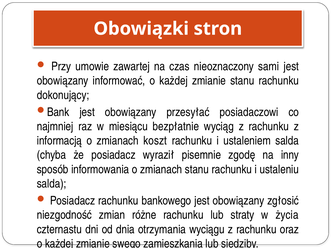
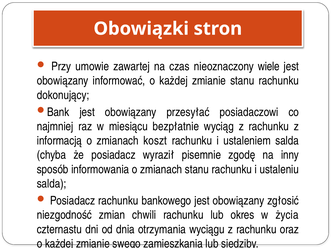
sami: sami -> wiele (269, 67)
różne: różne -> chwili (144, 215)
straty: straty -> okres (242, 215)
